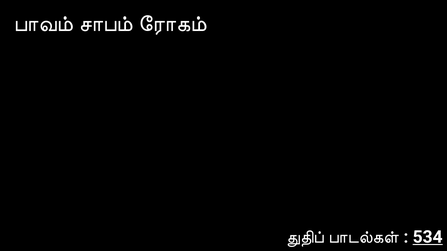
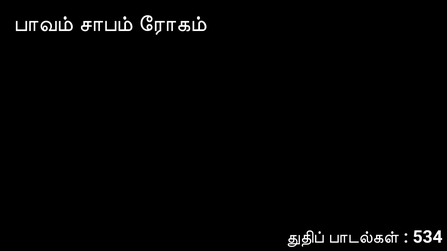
534 underline: present -> none (428, 237)
